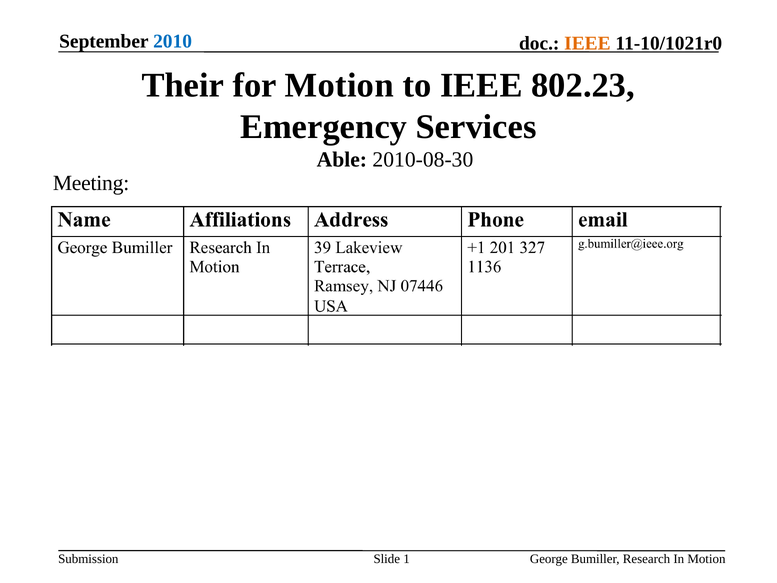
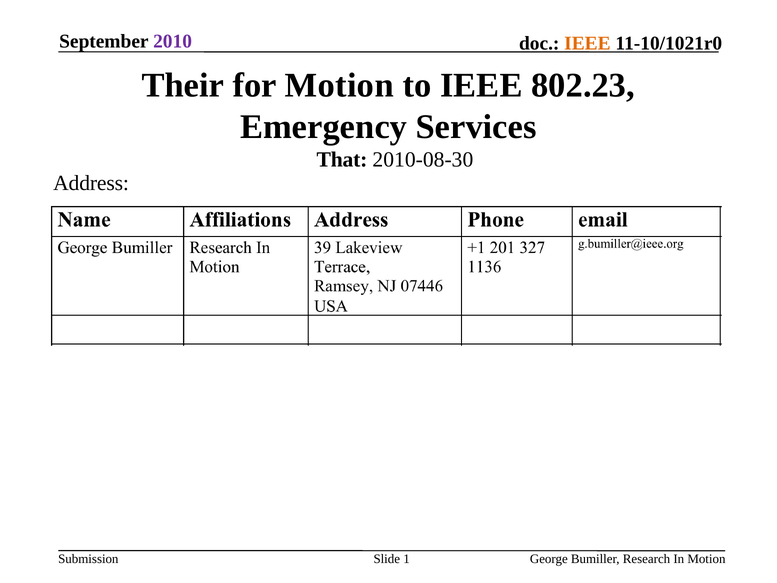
2010 colour: blue -> purple (173, 41)
Able: Able -> That (342, 159)
Meeting: Meeting -> Address (91, 183)
